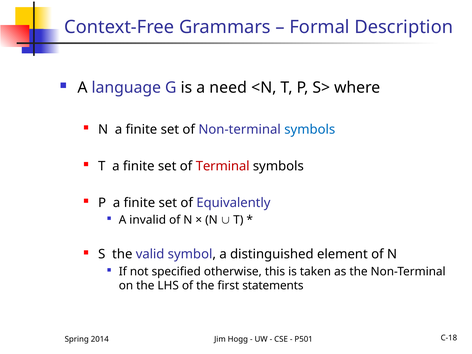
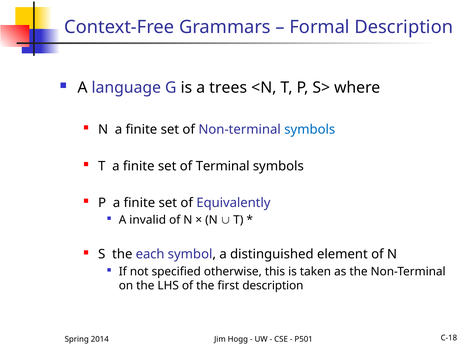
need: need -> trees (228, 88)
Terminal colour: red -> black (223, 166)
valid: valid -> each (150, 254)
first statements: statements -> description (273, 286)
